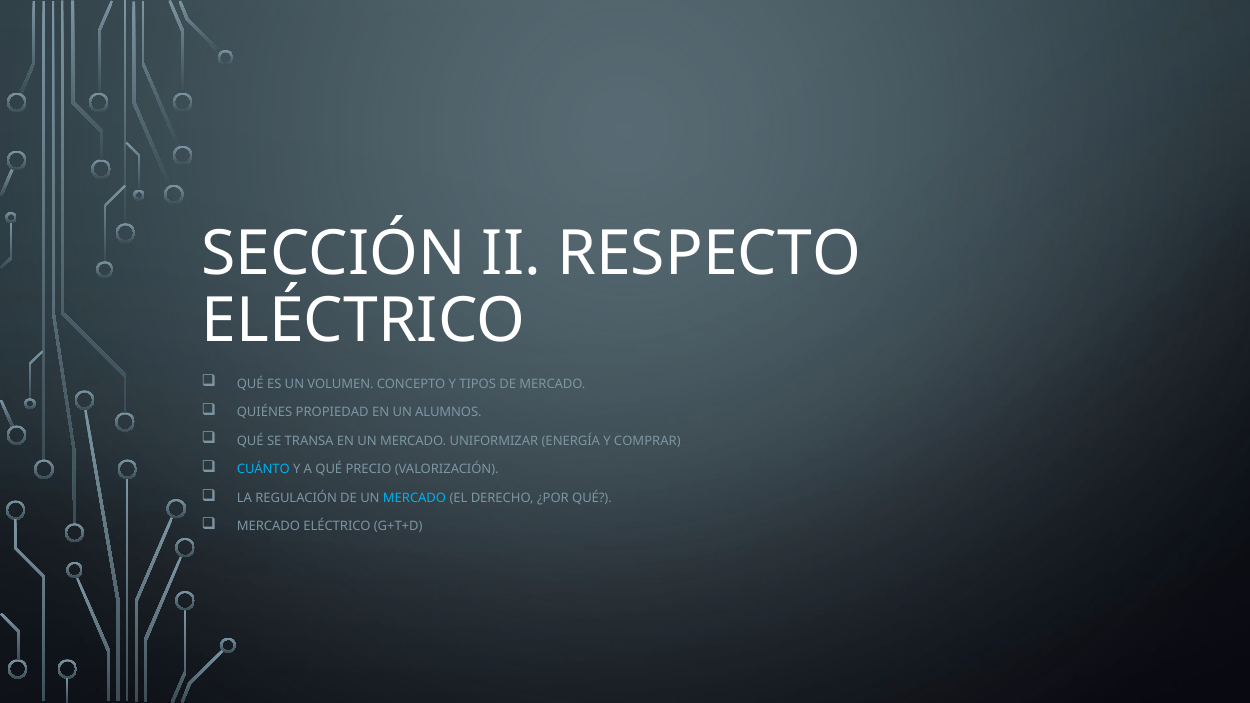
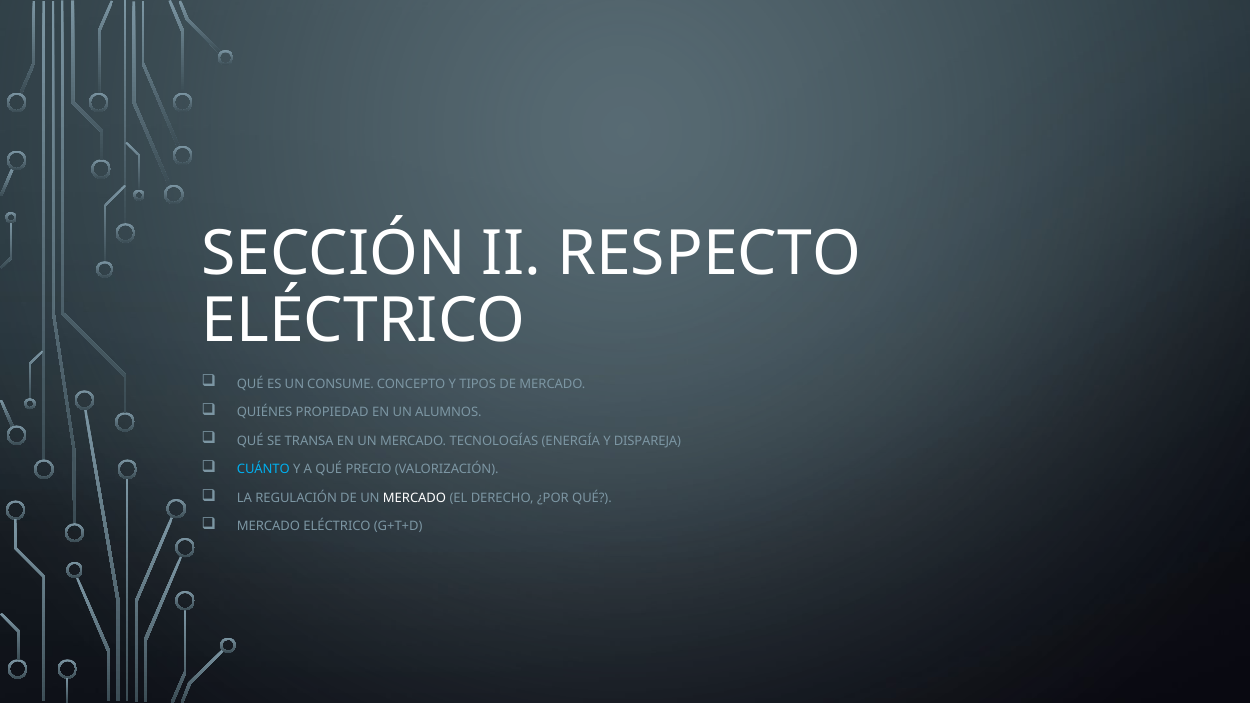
VOLUMEN: VOLUMEN -> CONSUME (341, 384)
UNIFORMIZAR: UNIFORMIZAR -> TECNOLOGÍAS (494, 441)
COMPRAR: COMPRAR -> DISPAREJA (647, 441)
MERCADO colour: light blue -> white (415, 498)
